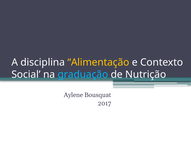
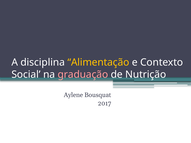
graduação colour: light blue -> pink (83, 75)
